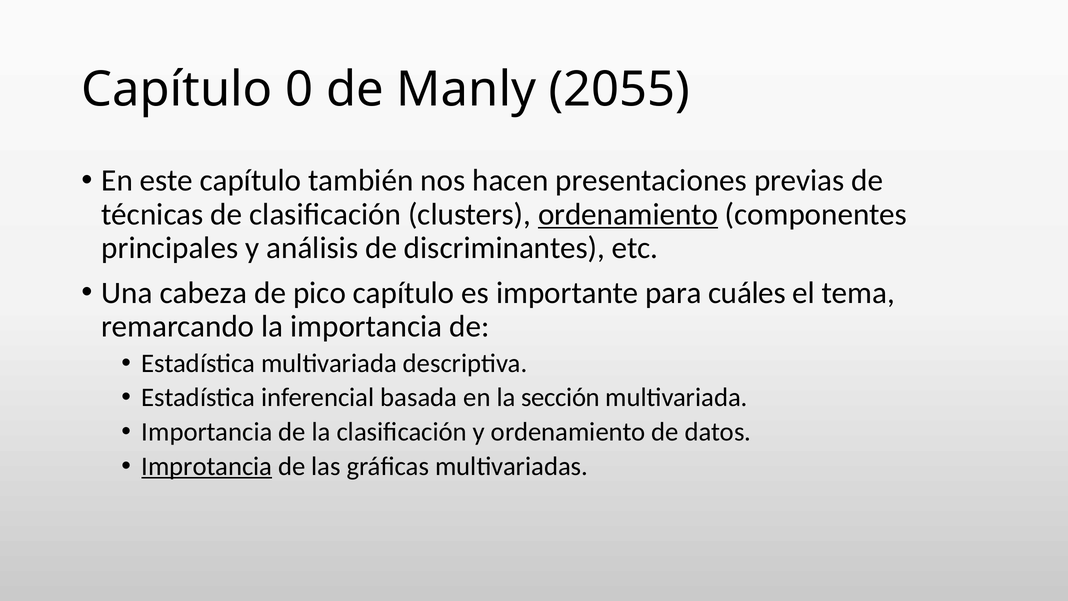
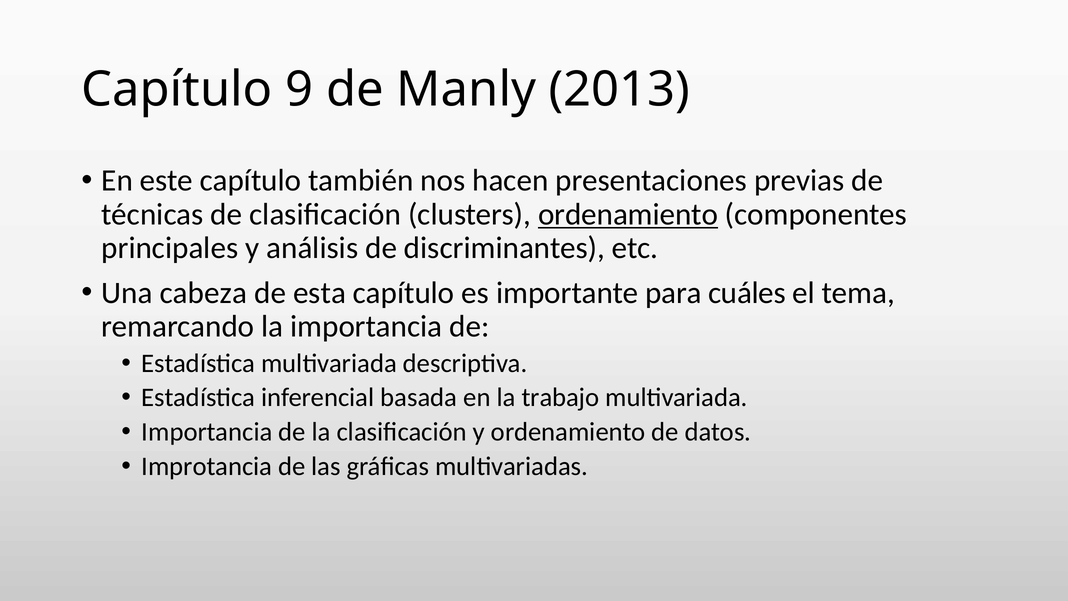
0: 0 -> 9 (299, 90)
2055: 2055 -> 2013 (619, 90)
pico: pico -> esta (319, 293)
sección: sección -> trabajo (560, 397)
Improtancia underline: present -> none (207, 466)
